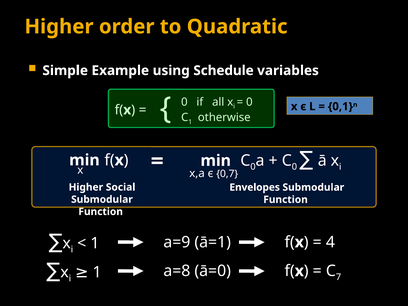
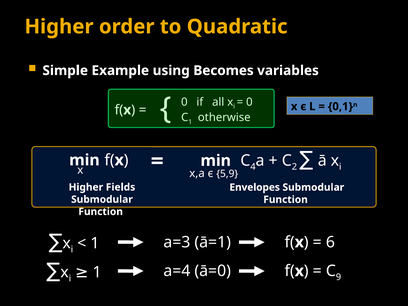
Schedule: Schedule -> Becomes (224, 71)
0: 0 -> 4 (253, 167)
0: 0 -> 2 (294, 167)
0,7: 0,7 -> 5,9 (227, 174)
Social: Social -> Fields (121, 187)
a=9: a=9 -> a=3 (177, 242)
4: 4 -> 6 (330, 242)
a=8: a=8 -> a=4 (177, 271)
7: 7 -> 9 (338, 277)
